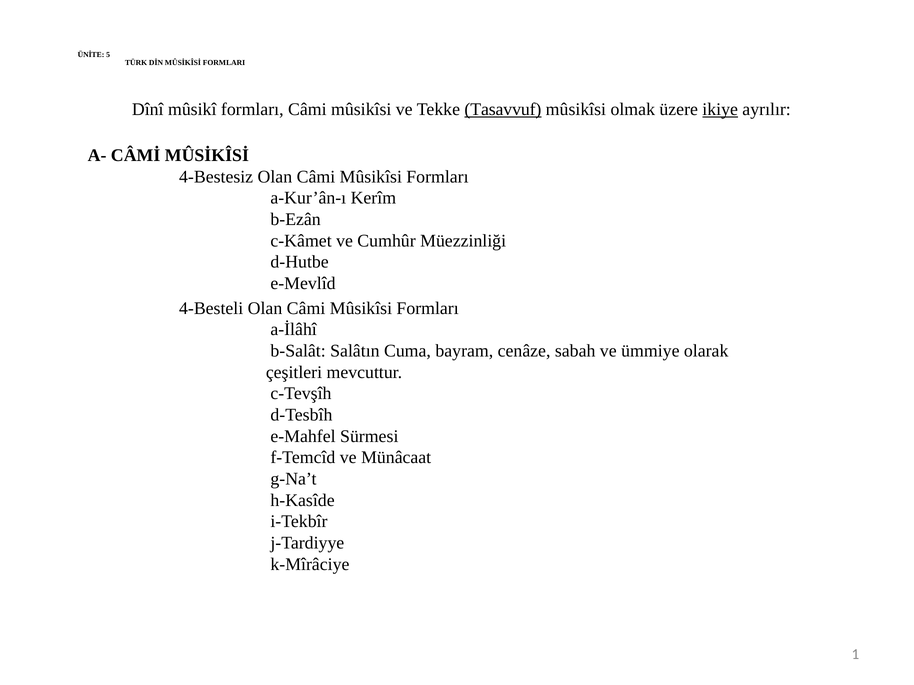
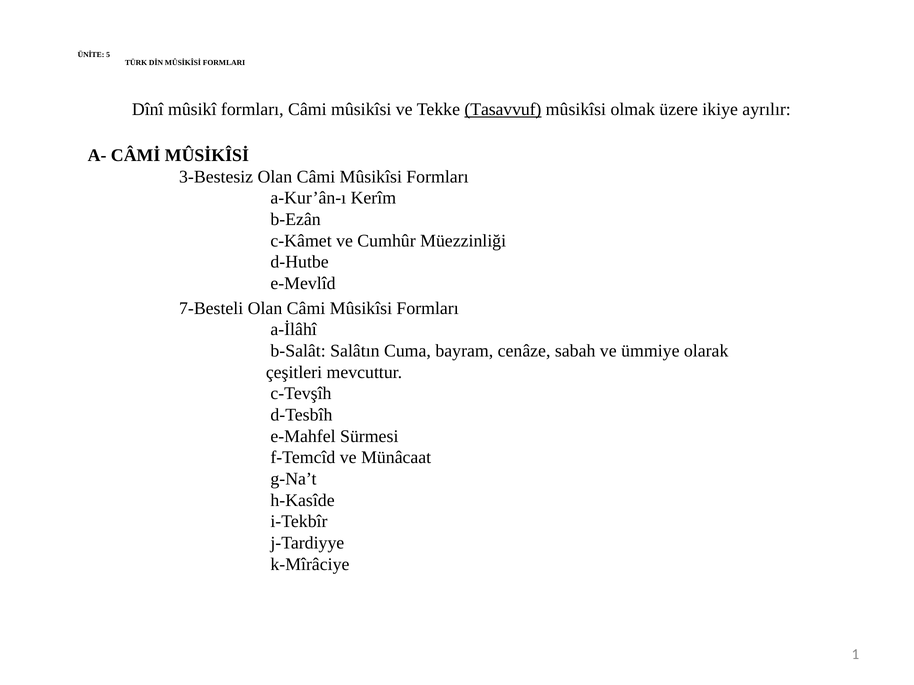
ikiye underline: present -> none (720, 109)
4-Bestesiz: 4-Bestesiz -> 3-Bestesiz (216, 177)
4-Besteli: 4-Besteli -> 7-Besteli (211, 308)
